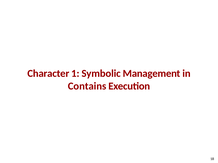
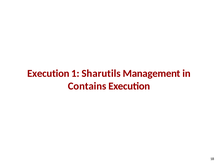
Character: Character -> Execution (48, 74)
Symbolic: Symbolic -> Sharutils (101, 74)
